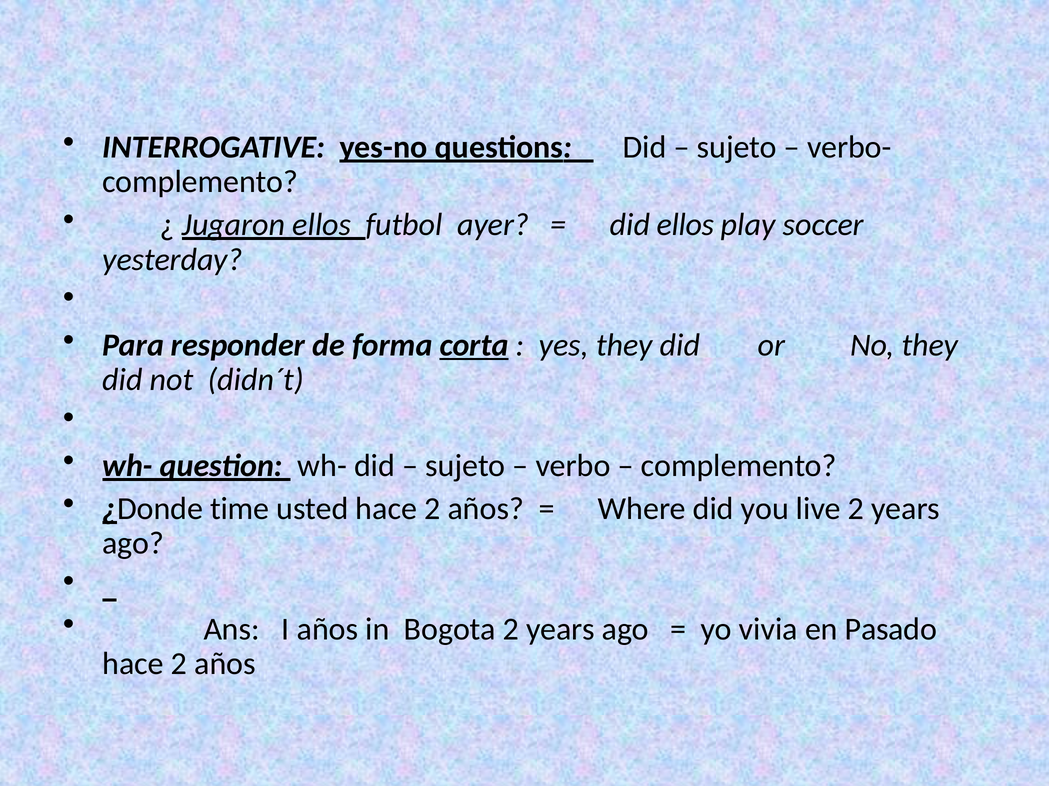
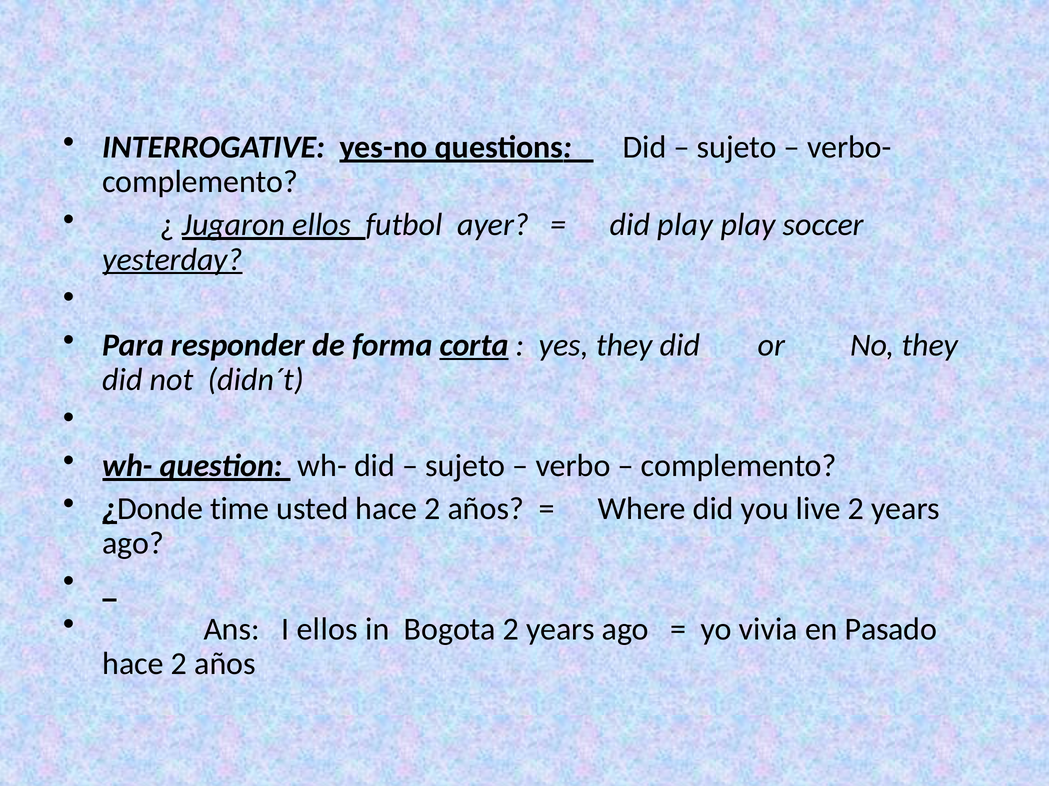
did ellos: ellos -> play (685, 225)
yesterday underline: none -> present (172, 260)
I años: años -> ellos (327, 630)
